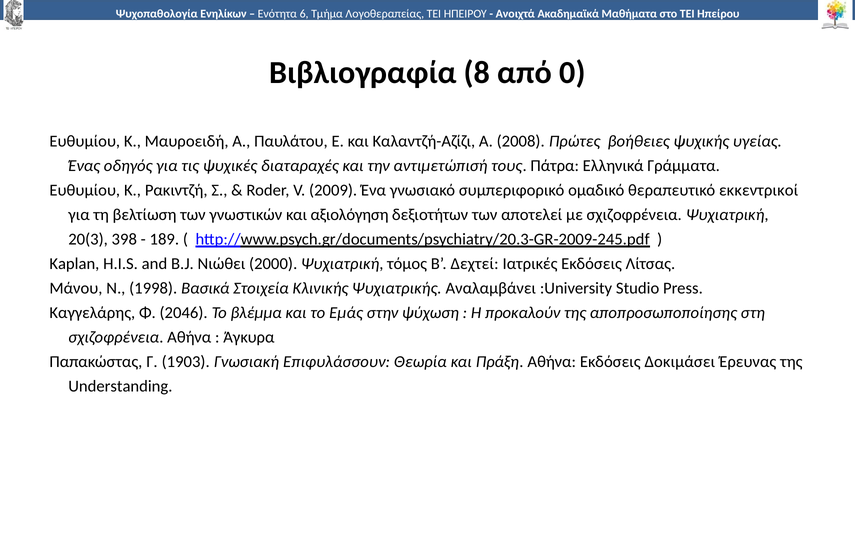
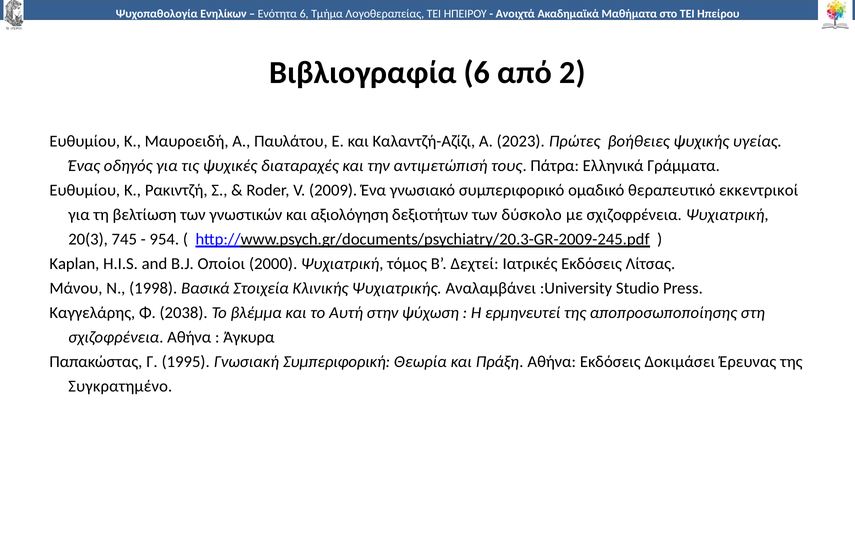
Βιβλιογραφία 8: 8 -> 6 (477, 72)
0: 0 -> 2 (572, 72)
2008: 2008 -> 2023 (521, 142)
αποτελεί: αποτελεί -> δύσκολο (532, 215)
398: 398 -> 745 (124, 239)
189: 189 -> 954 (164, 239)
Νιώθει: Νιώθει -> Οποίοι (221, 264)
2046: 2046 -> 2038 (184, 313)
Εμάς: Εμάς -> Αυτή (346, 313)
προκαλούν: προκαλούν -> ερμηνευτεί (523, 313)
1903: 1903 -> 1995 (186, 362)
Επιφυλάσσουν: Επιφυλάσσουν -> Συμπεριφορική (337, 362)
Understanding: Understanding -> Συγκρατημένο (120, 387)
